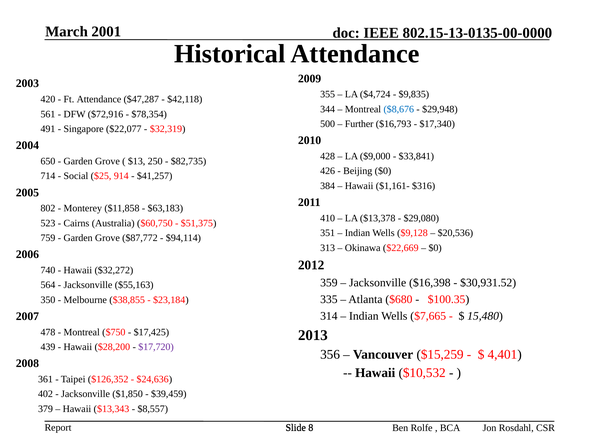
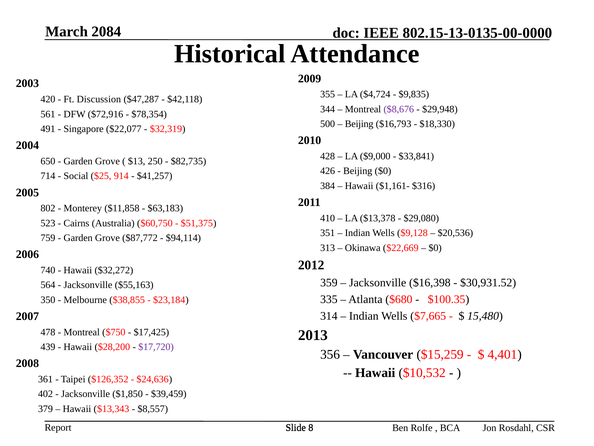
2001: 2001 -> 2084 (106, 31)
Ft Attendance: Attendance -> Discussion (99, 99)
$8,676 colour: blue -> purple (399, 109)
Further: Further -> Beijing (359, 124)
$17,340: $17,340 -> $18,330 (437, 124)
